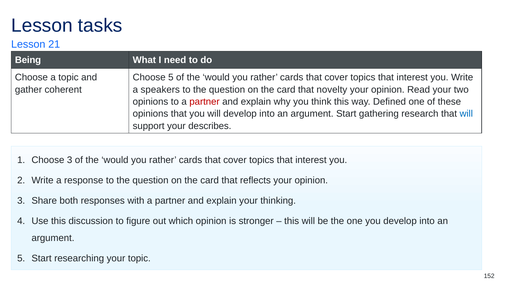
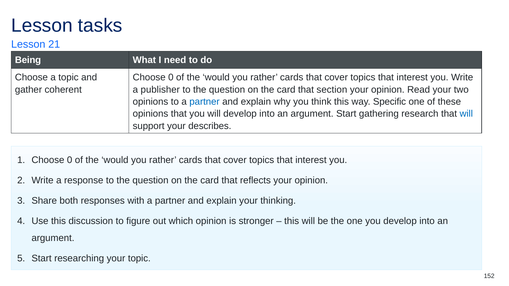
5: 5 -> 0 (171, 77)
speakers: speakers -> publisher (160, 90)
novelty: novelty -> section (332, 90)
partner colour: red -> blue (205, 102)
Defined: Defined -> Specific (390, 102)
1 Choose 3: 3 -> 0 (70, 160)
